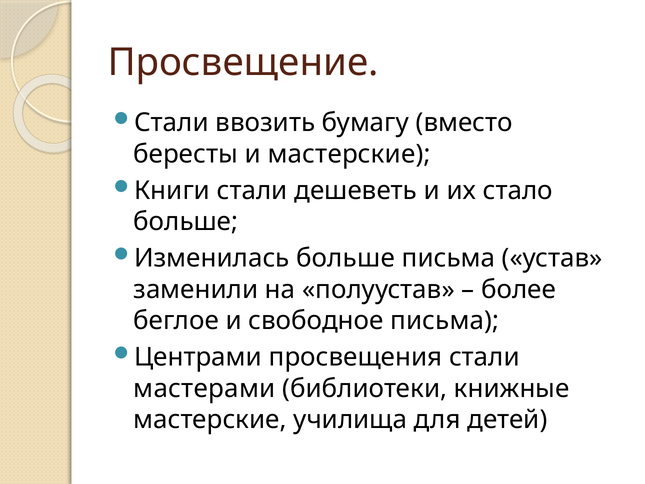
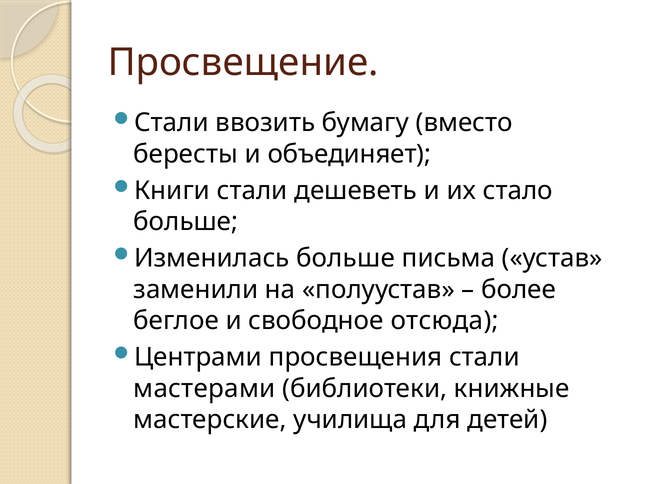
и мастерские: мастерские -> объединяет (349, 154)
свободное письма: письма -> отсюда (445, 321)
